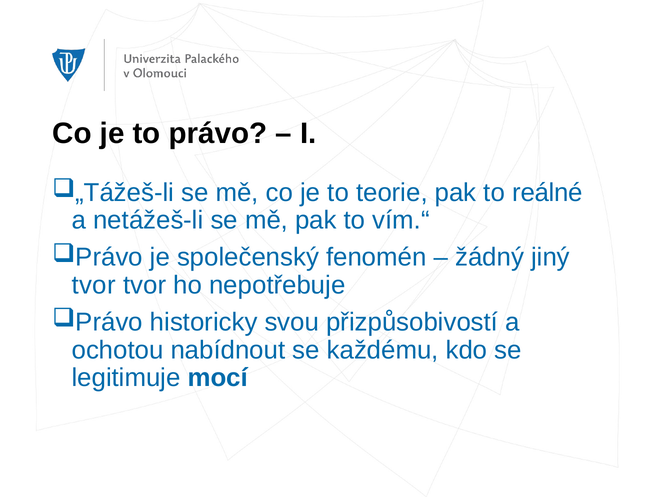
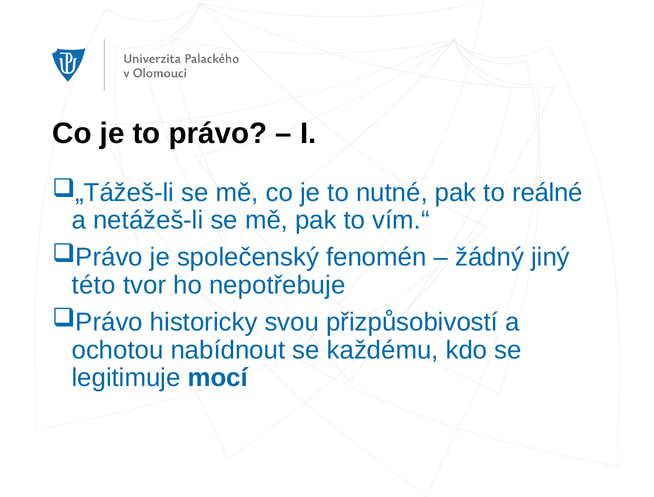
teorie: teorie -> nutné (392, 193)
tvor: tvor -> této (94, 285)
